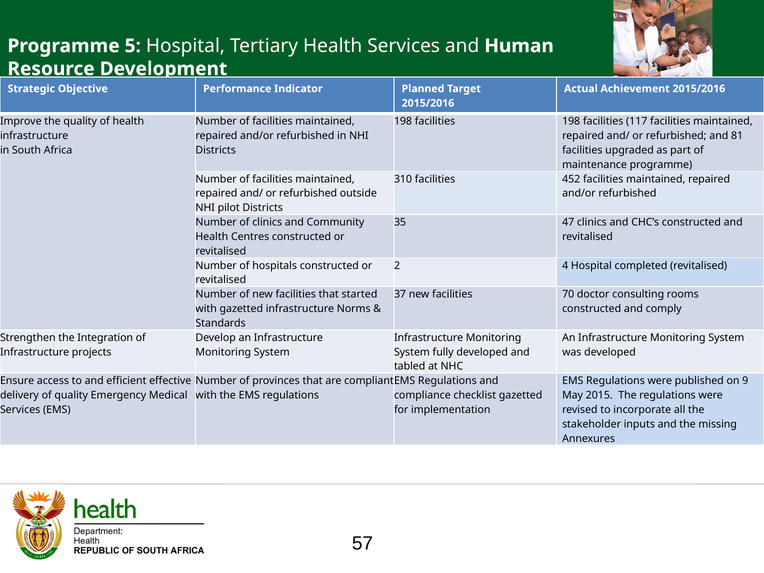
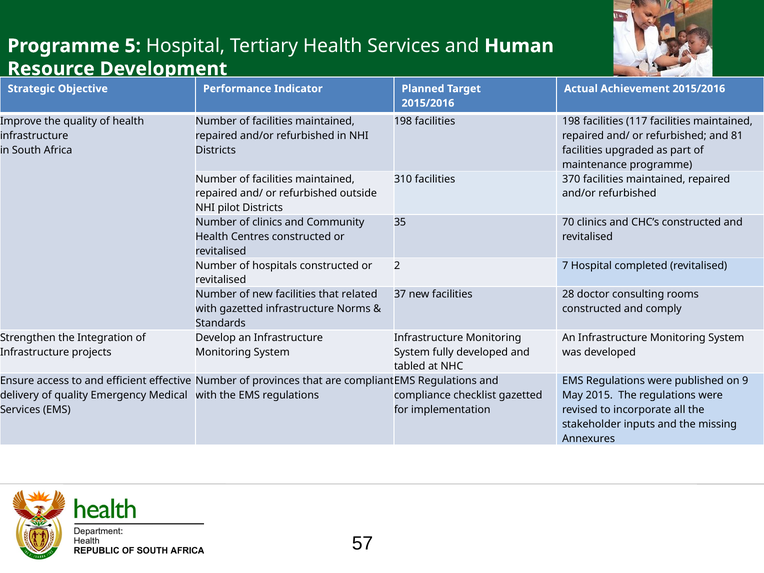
452: 452 -> 370 (571, 179)
47: 47 -> 70 (568, 222)
4: 4 -> 7 (565, 266)
started: started -> related (359, 294)
70: 70 -> 28 (568, 294)
